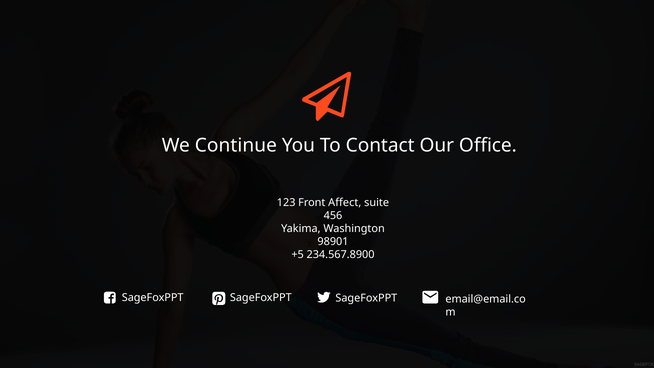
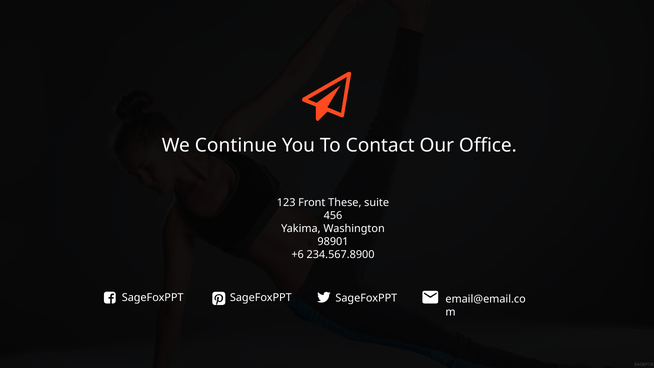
Affect: Affect -> These (345, 203)
+5: +5 -> +6 (298, 255)
